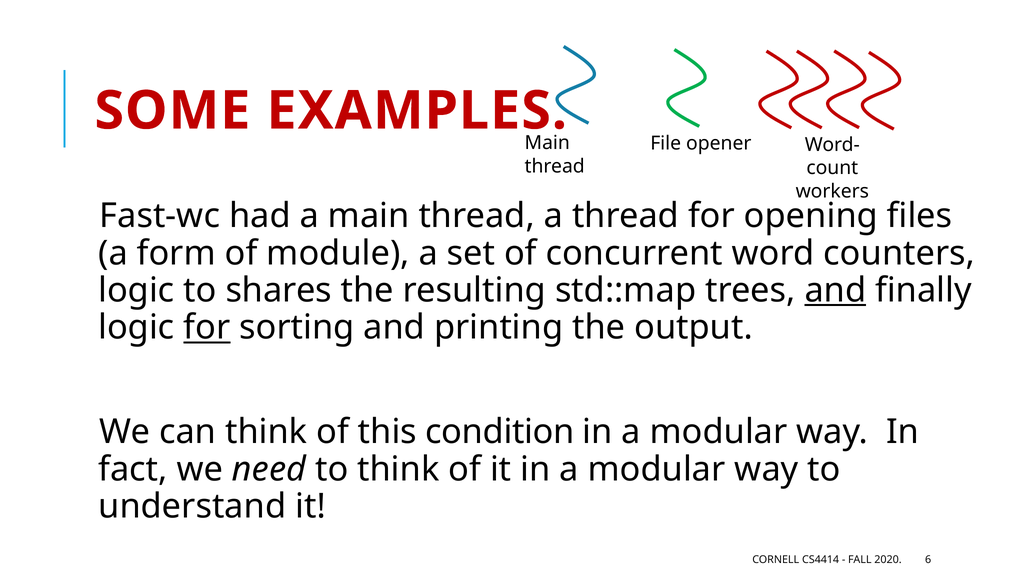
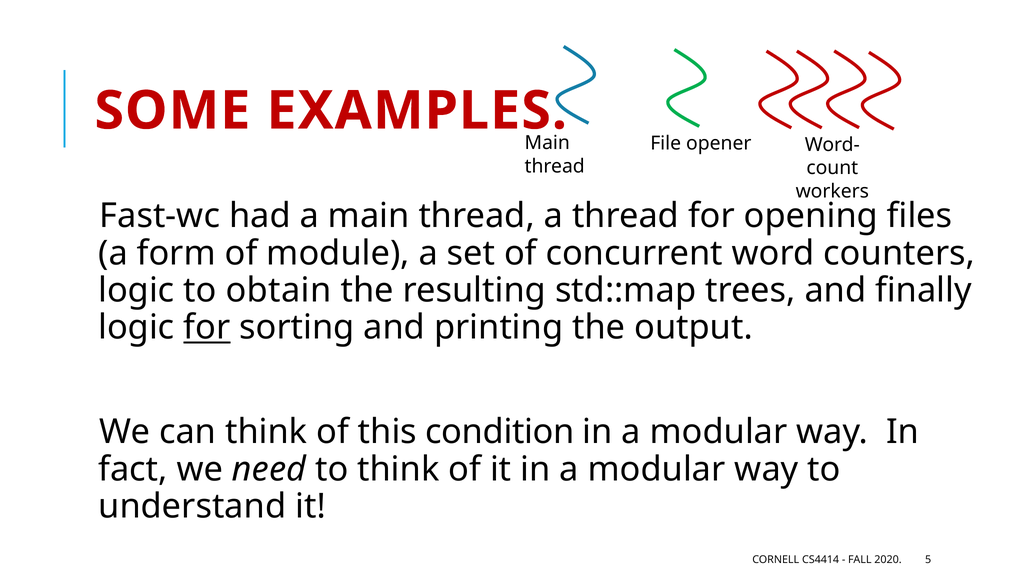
shares: shares -> obtain (279, 290)
and underline: present -> none (835, 290)
6: 6 -> 5 (928, 559)
